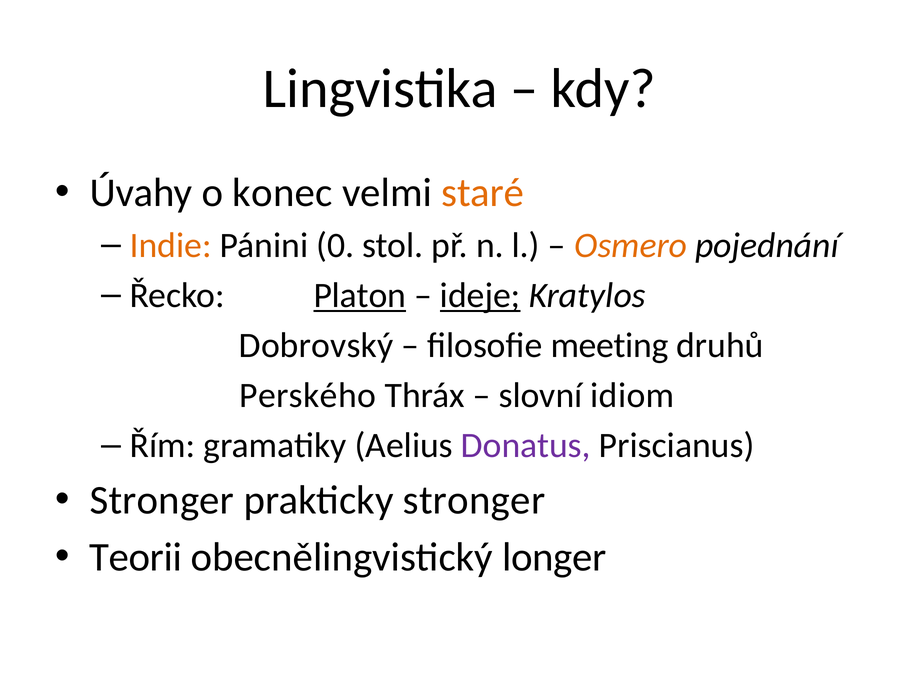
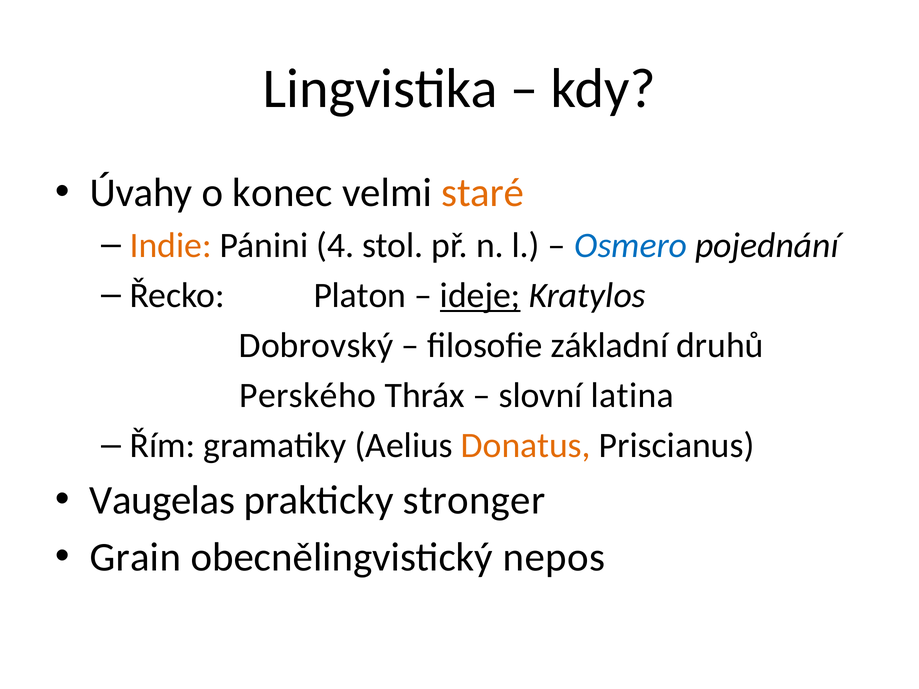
0: 0 -> 4 (335, 246)
Osmero colour: orange -> blue (631, 246)
Platon underline: present -> none (360, 296)
meeting: meeting -> základní (609, 346)
idiom: idiom -> latina (632, 396)
Donatus colour: purple -> orange (526, 446)
Stronger: Stronger -> Vaugelas (162, 500)
Teorii: Teorii -> Grain (135, 558)
longer: longer -> nepos (554, 558)
